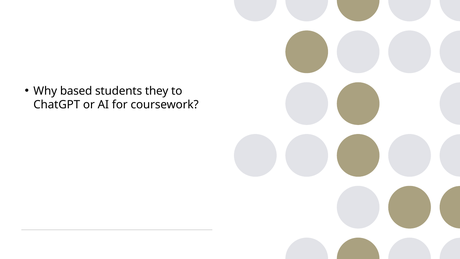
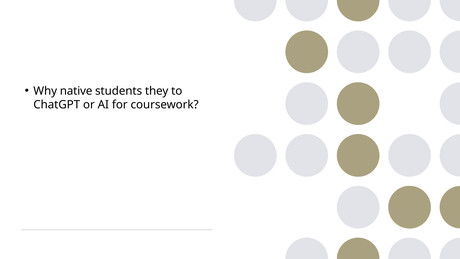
based: based -> native (76, 91)
